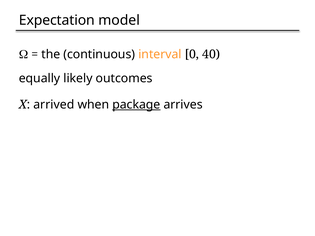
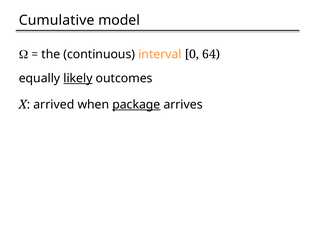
Expectation: Expectation -> Cumulative (57, 20)
40: 40 -> 64 (211, 54)
likely underline: none -> present (78, 78)
